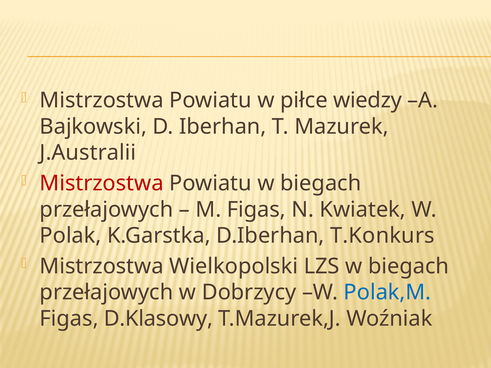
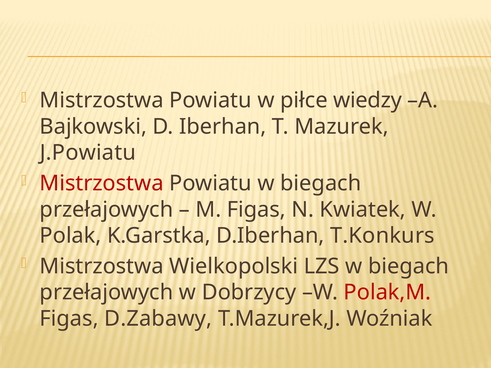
J.Australii: J.Australii -> J.Powiatu (88, 153)
Polak,M colour: blue -> red (387, 293)
D.Klasowy: D.Klasowy -> D.Zabawy (158, 319)
